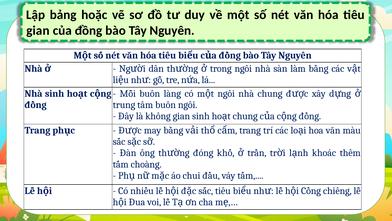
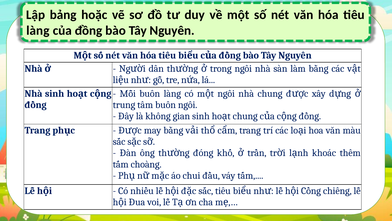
gian: gian -> làng (38, 31)
